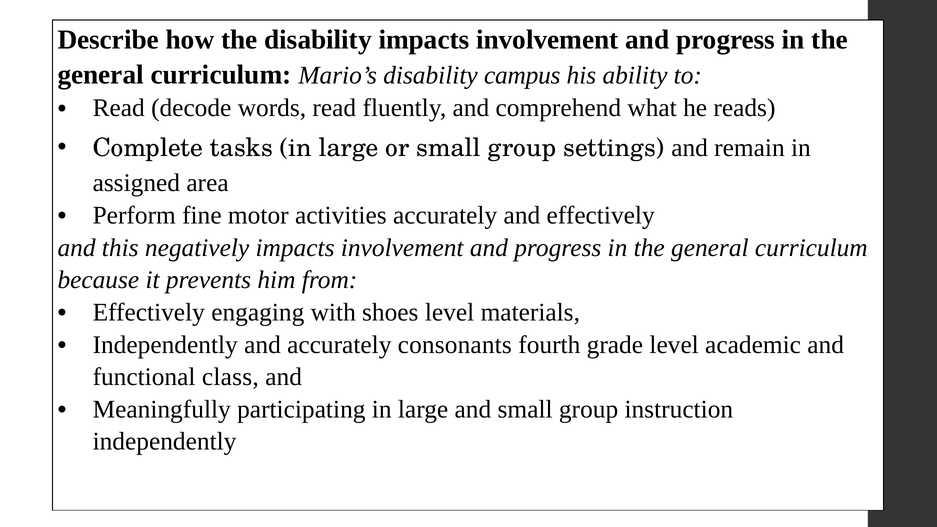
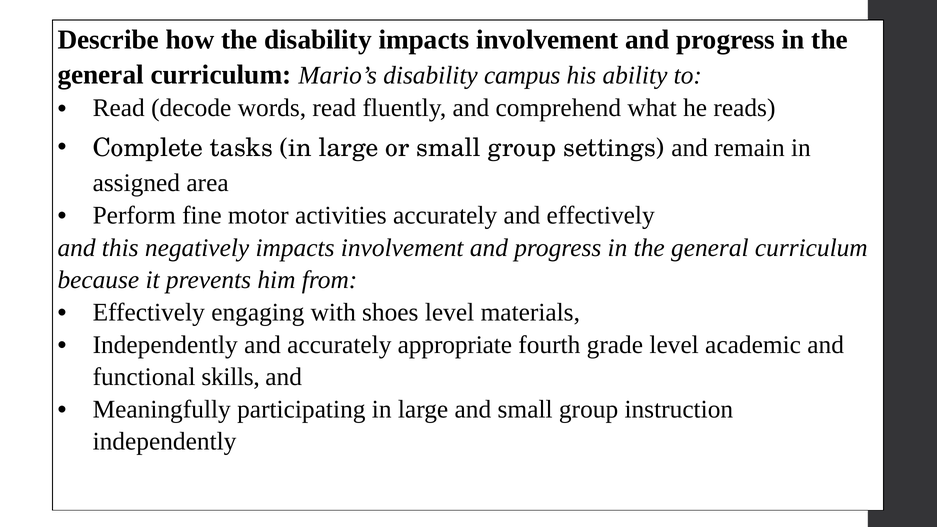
consonants: consonants -> appropriate (455, 345)
class: class -> skills (231, 377)
